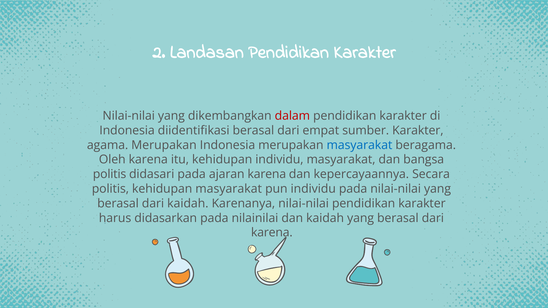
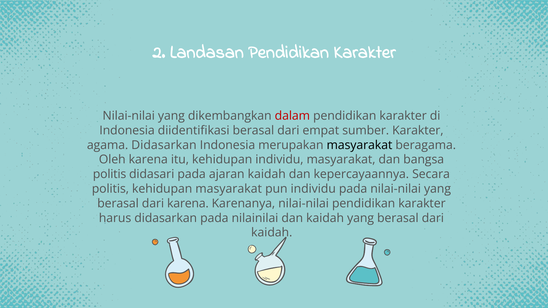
agama Merupakan: Merupakan -> Didasarkan (164, 145)
masyarakat colour: blue -> black (359, 145)
ajaran karena: karena -> kaidah (267, 174)
dari kaidah: kaidah -> karena (188, 204)
karena: karena -> kaidah (272, 233)
